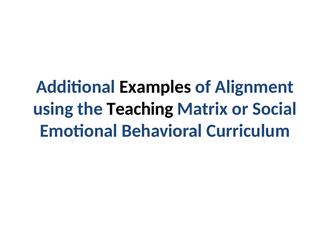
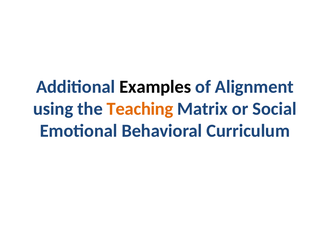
Teaching colour: black -> orange (140, 109)
